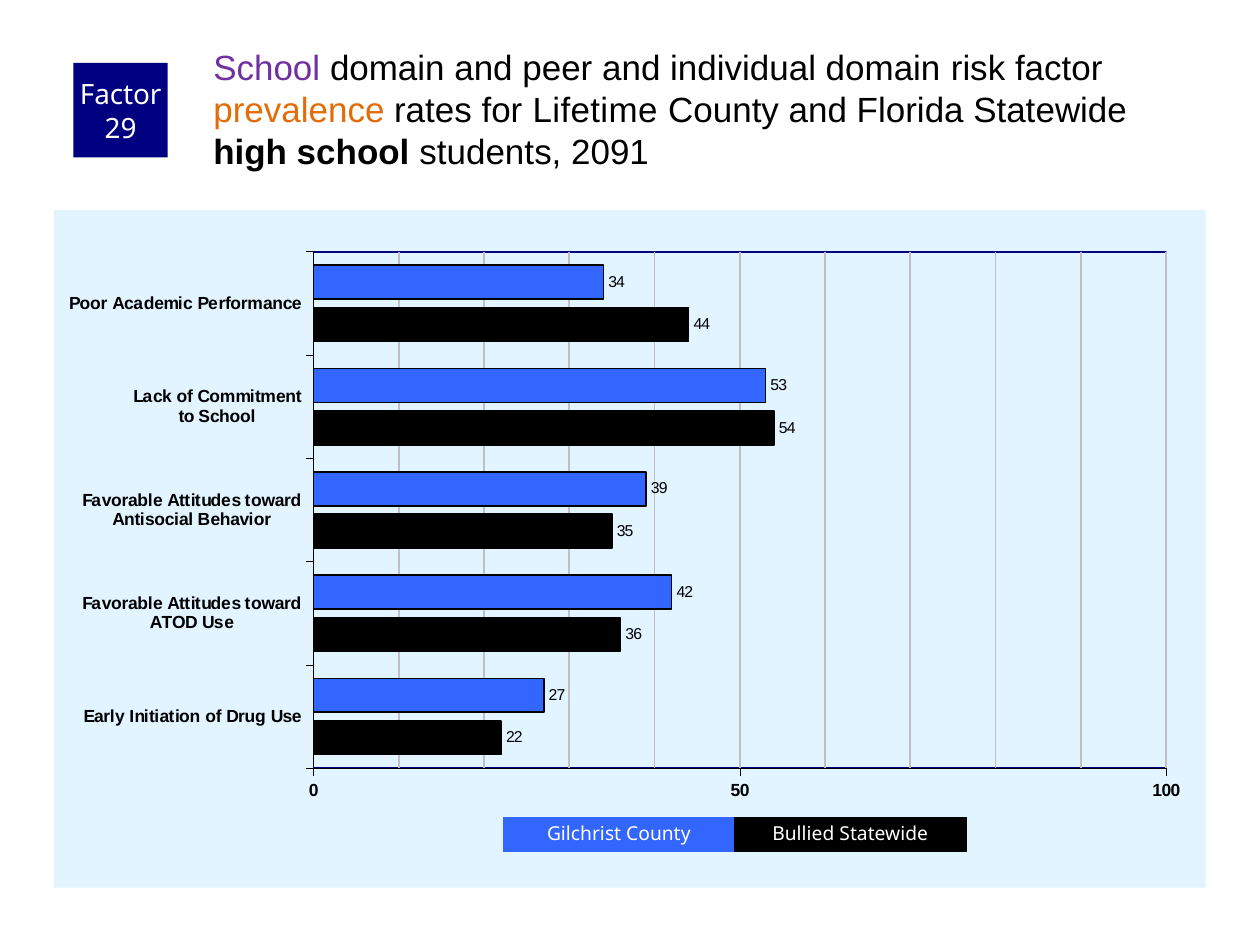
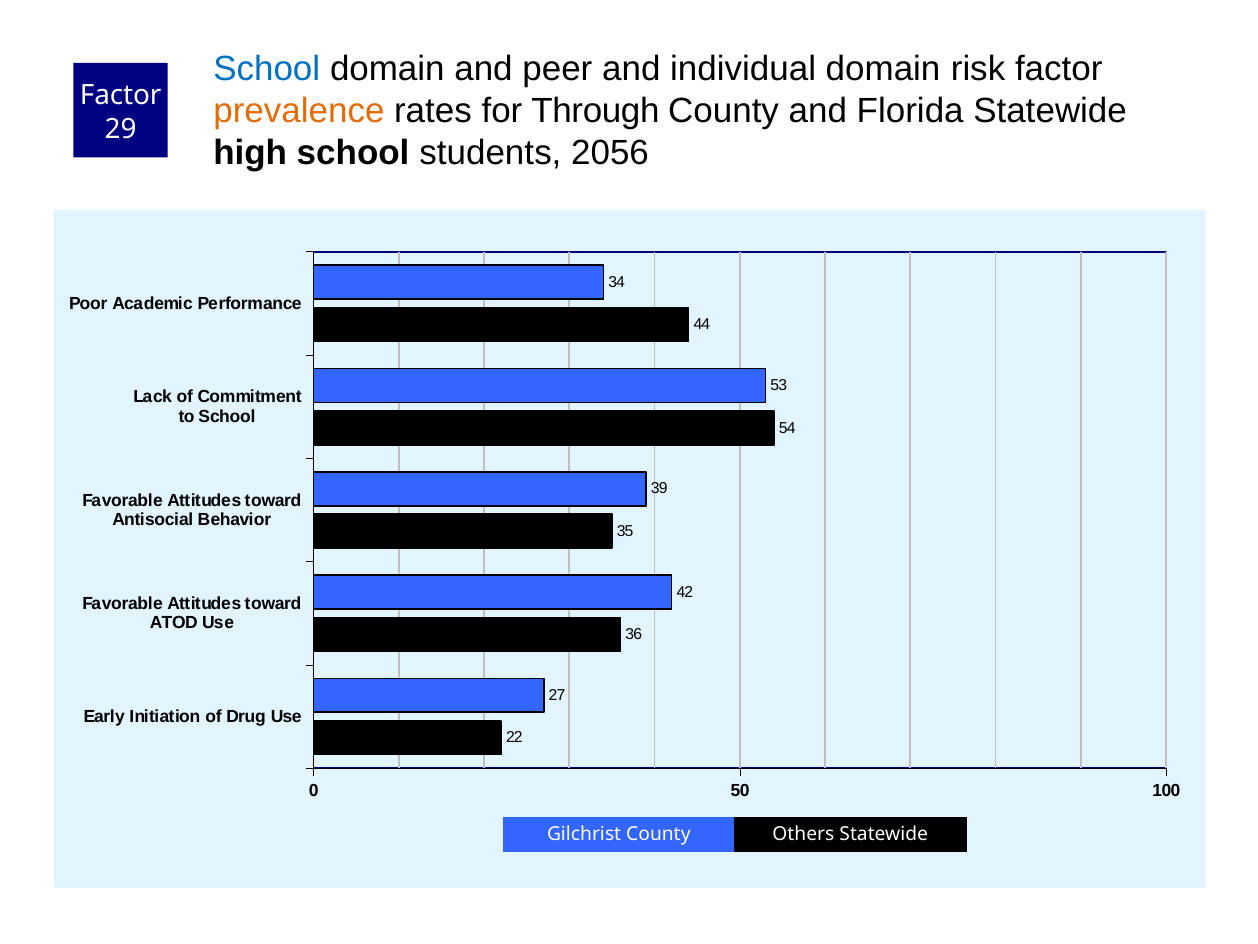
School colour: purple -> blue (267, 69)
Lifetime: Lifetime -> Through (595, 110)
2091: 2091 -> 2056 (610, 152)
Bullied: Bullied -> Others (803, 834)
